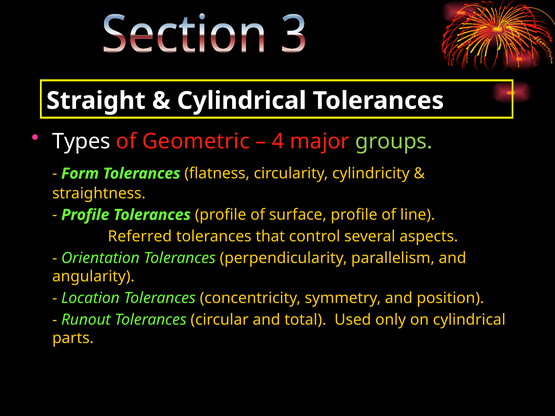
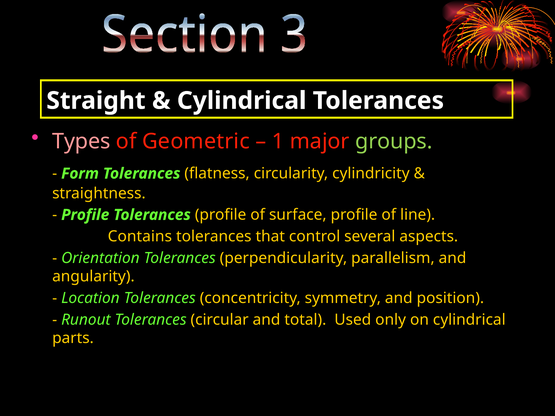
Types colour: white -> pink (81, 141)
4: 4 -> 1 (278, 141)
Referred: Referred -> Contains (140, 237)
